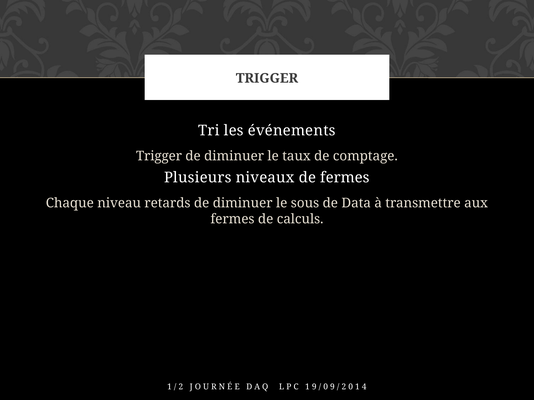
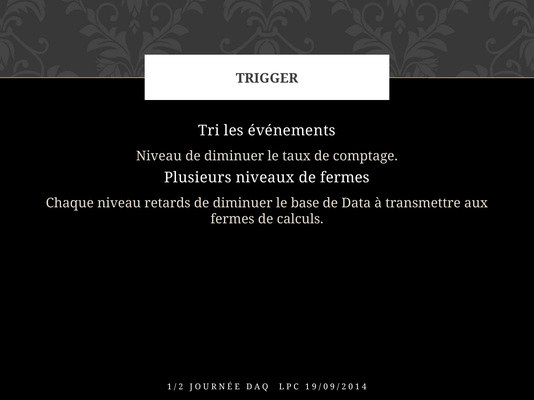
Trigger: Trigger -> Niveau (159, 156)
sous: sous -> base (305, 203)
